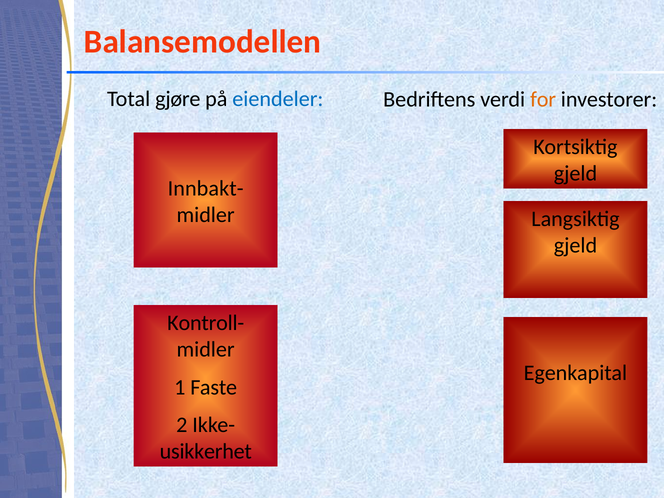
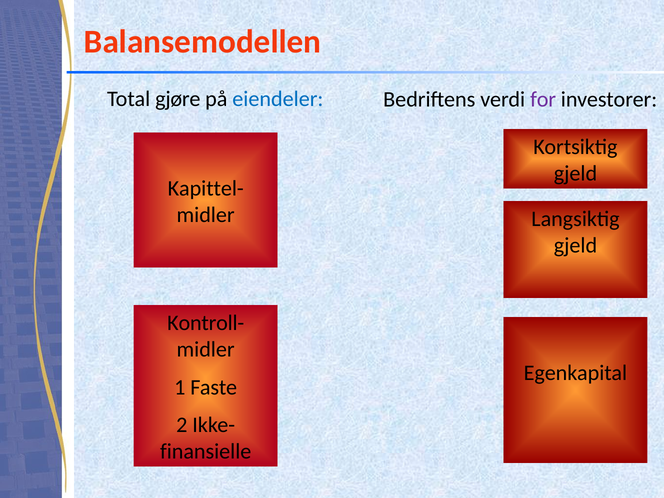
for colour: orange -> purple (543, 100)
Innbakt-: Innbakt- -> Kapittel- (206, 188)
usikkerhet: usikkerhet -> finansielle (206, 451)
